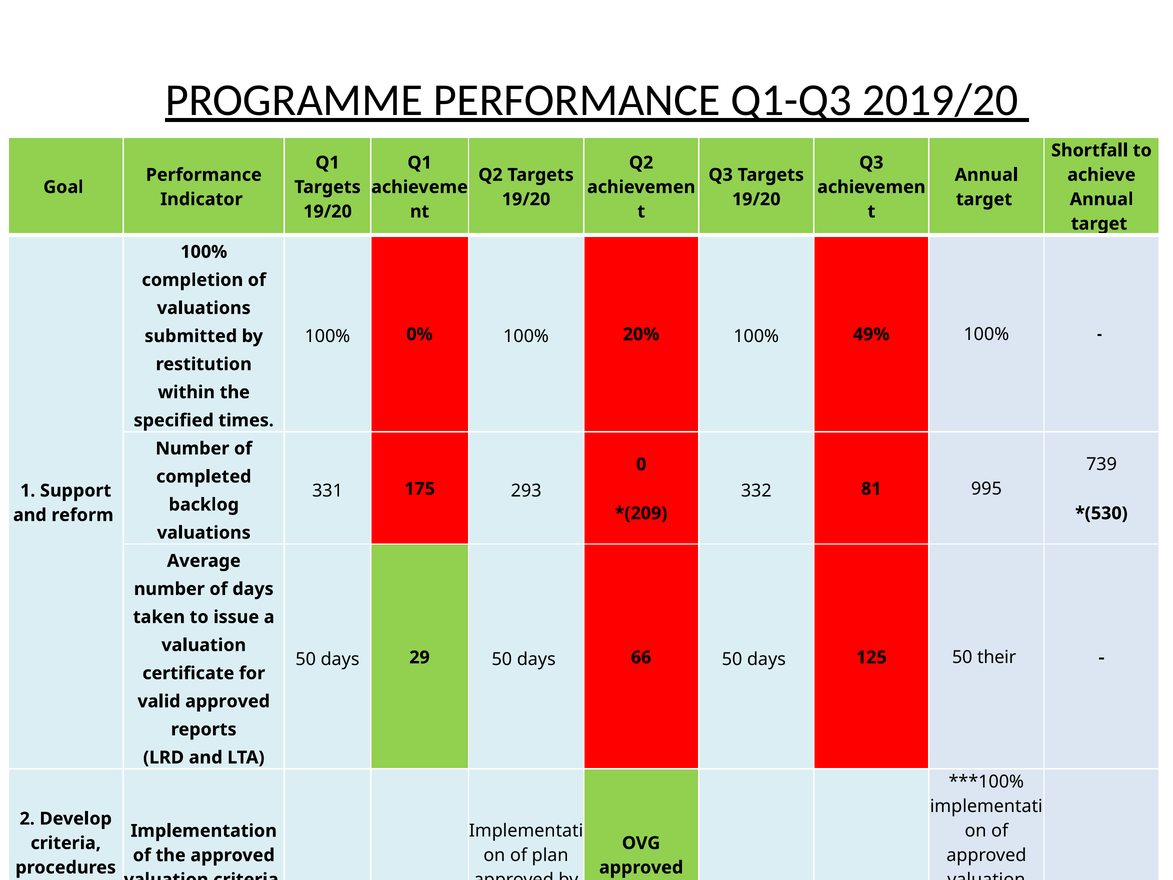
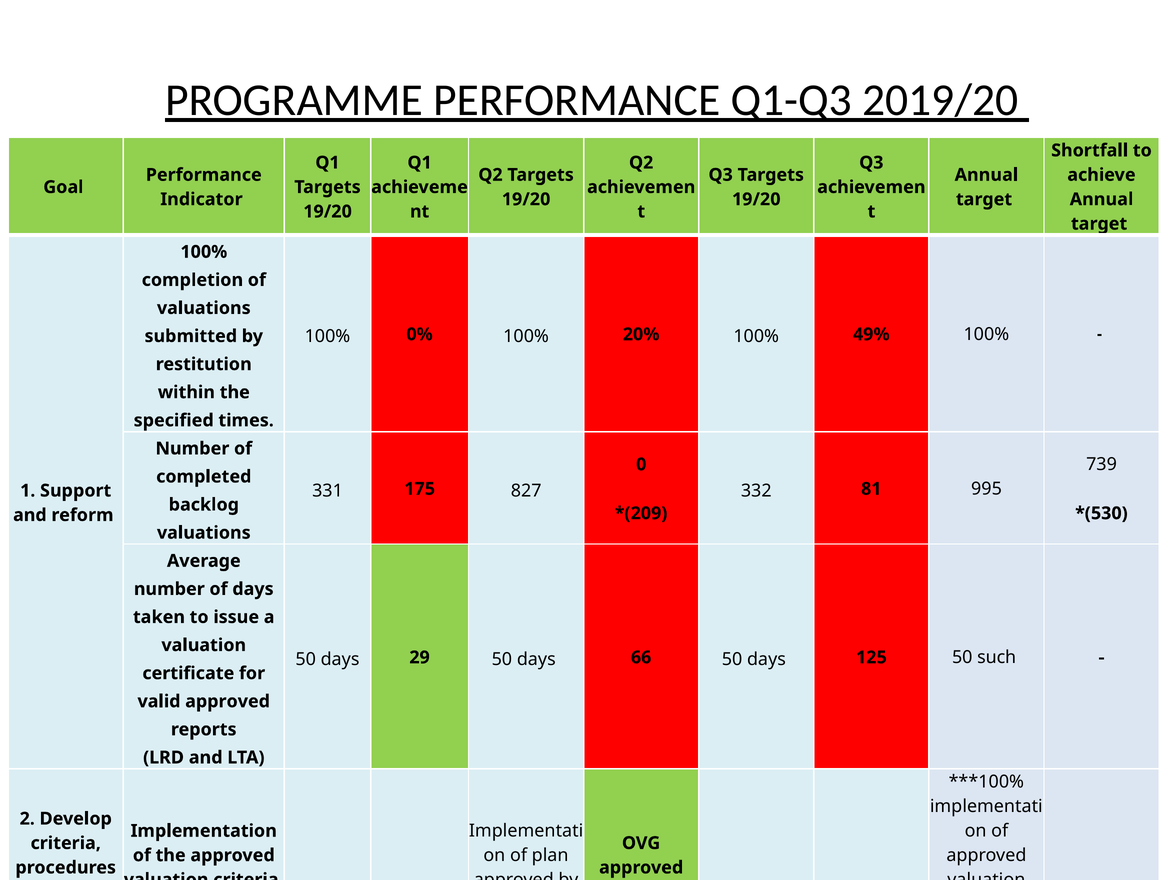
293: 293 -> 827 (526, 491)
their: their -> such (997, 657)
